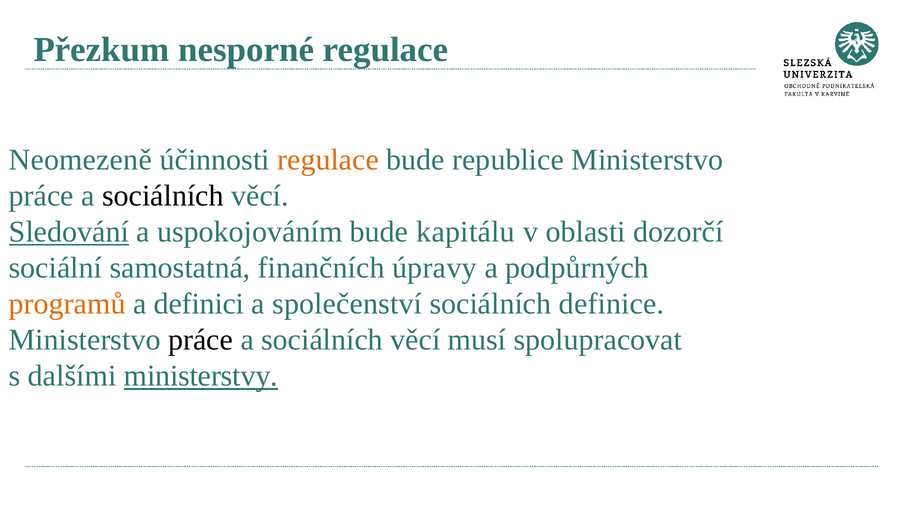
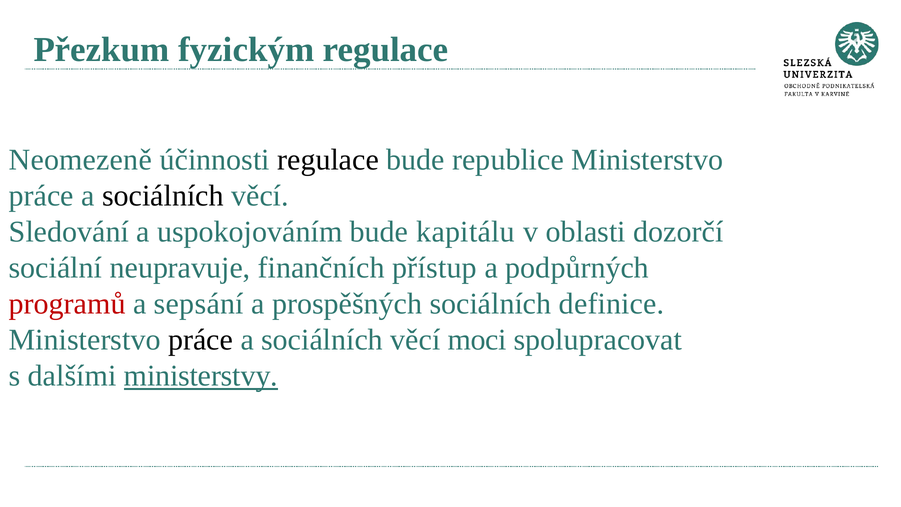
nesporné: nesporné -> fyzickým (246, 50)
regulace colour: orange -> black (328, 160)
Sledování underline: present -> none (69, 232)
samostatná: samostatná -> neupravuje (180, 268)
úpravy: úpravy -> přístup (434, 268)
programů colour: orange -> red (67, 304)
definici: definici -> sepsání (199, 304)
společenství: společenství -> prospěšných (347, 304)
musí: musí -> moci (477, 340)
